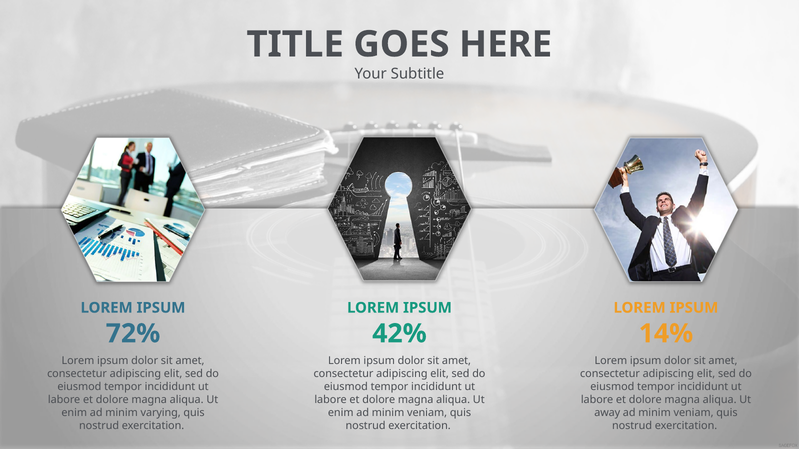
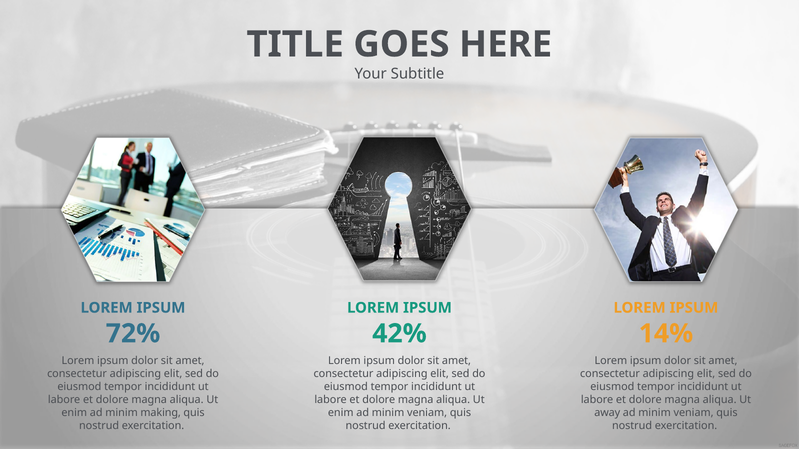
varying: varying -> making (161, 413)
